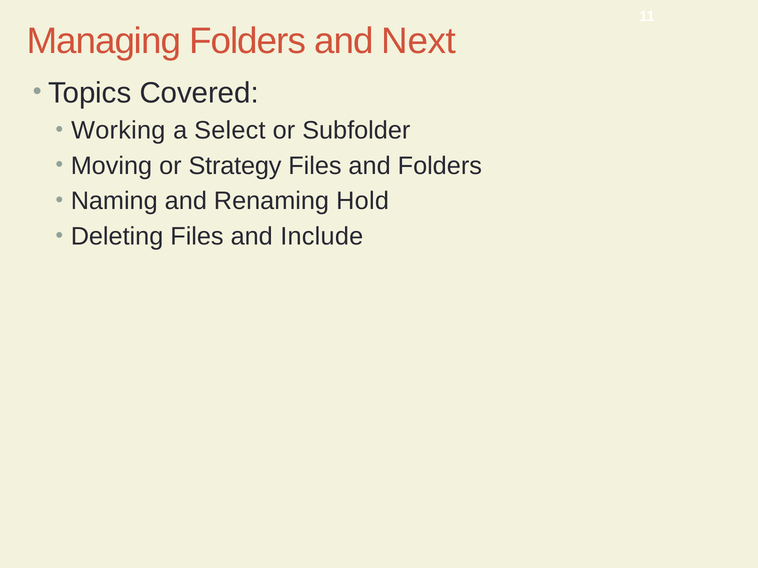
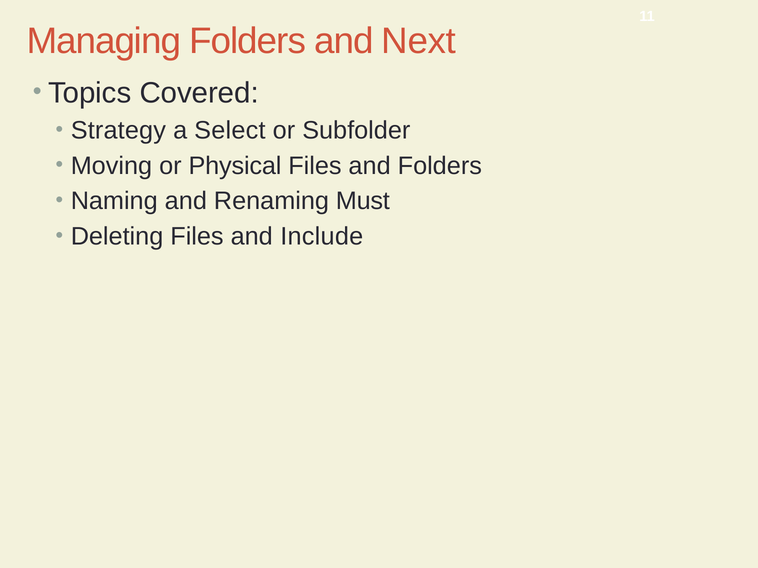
Working: Working -> Strategy (118, 131)
Strategy: Strategy -> Physical (235, 166)
Hold: Hold -> Must (363, 201)
